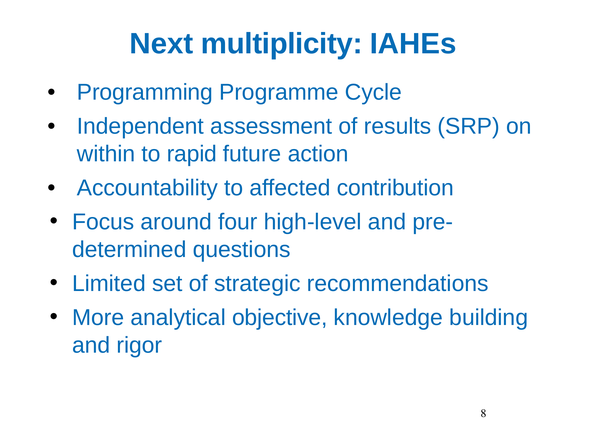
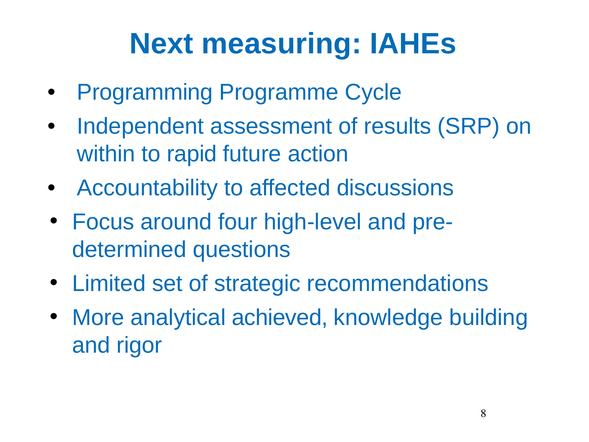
multiplicity: multiplicity -> measuring (282, 44)
contribution: contribution -> discussions (395, 188)
objective: objective -> achieved (280, 317)
